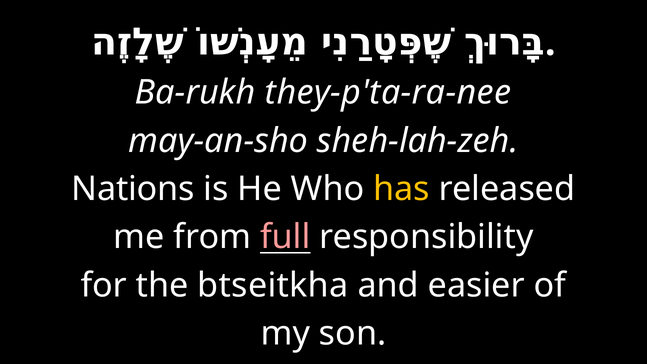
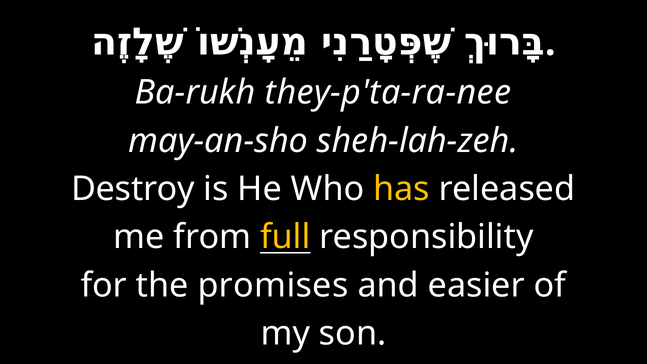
Nations: Nations -> Destroy (133, 189)
full colour: pink -> yellow (285, 237)
btseitkha: btseitkha -> promises (273, 285)
